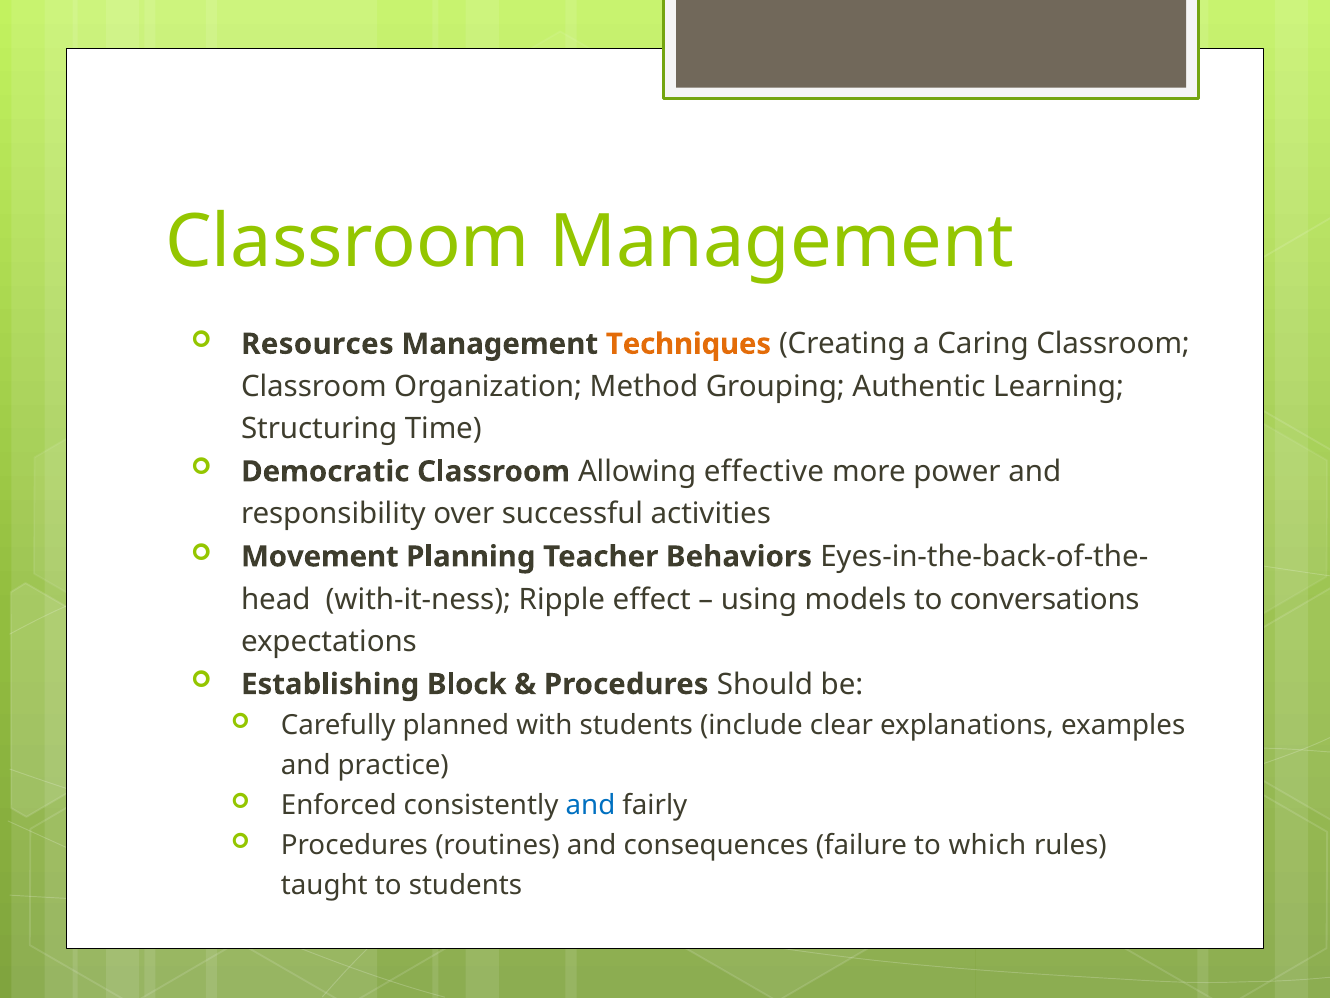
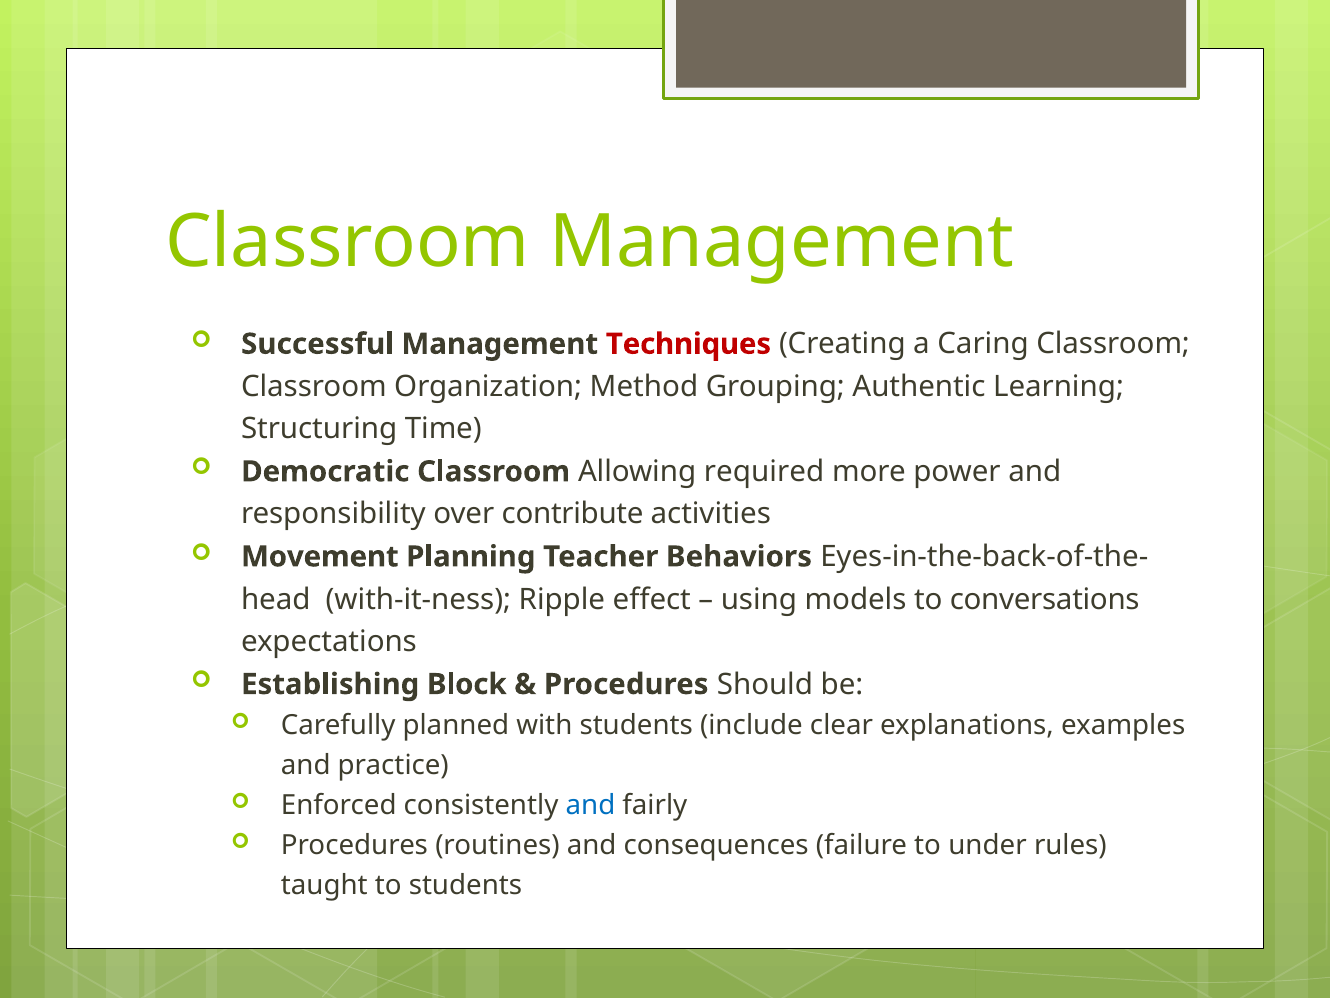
Resources: Resources -> Successful (318, 344)
Techniques colour: orange -> red (688, 344)
effective: effective -> required (764, 471)
successful: successful -> contribute (573, 514)
which: which -> under (988, 845)
